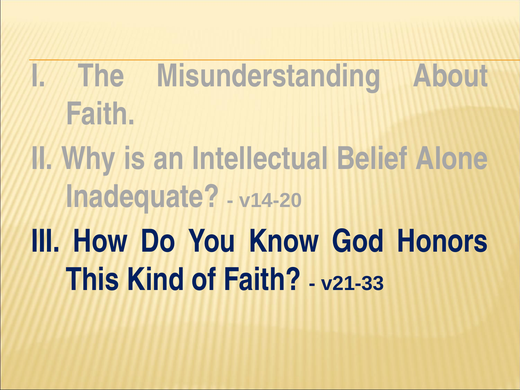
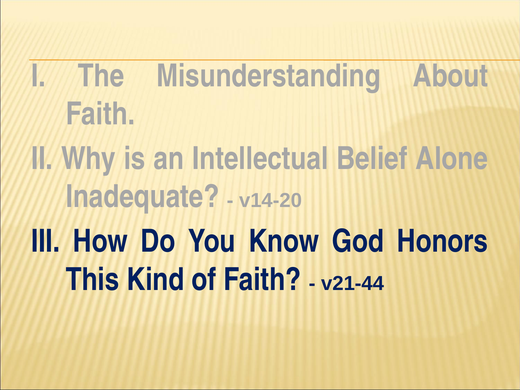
v21-33: v21-33 -> v21-44 (353, 283)
